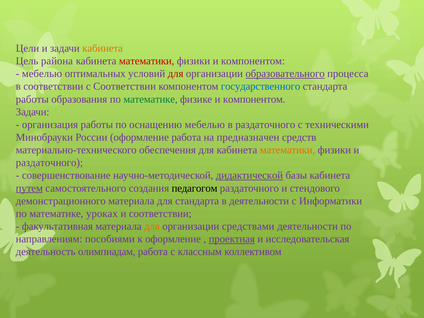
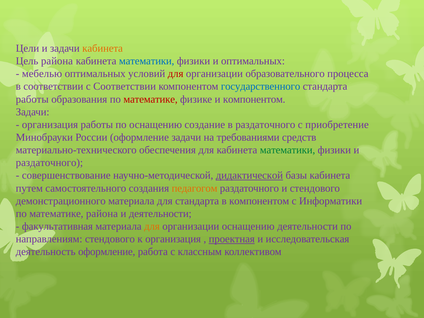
математики colour: red -> blue (147, 61)
физики и компонентом: компонентом -> оптимальных (253, 61)
образовательного underline: present -> none (285, 74)
математике colour: green -> red (151, 99)
оснащению мебелью: мебелью -> создание (205, 125)
техническими: техническими -> приобретение (337, 125)
оформление работа: работа -> задачи (186, 137)
предназначен: предназначен -> требованиями (248, 137)
математики colour: orange -> green (288, 150)
путем underline: present -> none (29, 188)
педагогом colour: black -> orange (195, 188)
в деятельности: деятельности -> компонентом (259, 201)
математике уроках: уроках -> района (102, 214)
и соответствии: соответствии -> деятельности (160, 214)
организации средствами: средствами -> оснащению (248, 226)
направлениям пособиями: пособиями -> стендового (110, 239)
к оформление: оформление -> организация (173, 239)
деятельность олимпиадам: олимпиадам -> оформление (107, 252)
